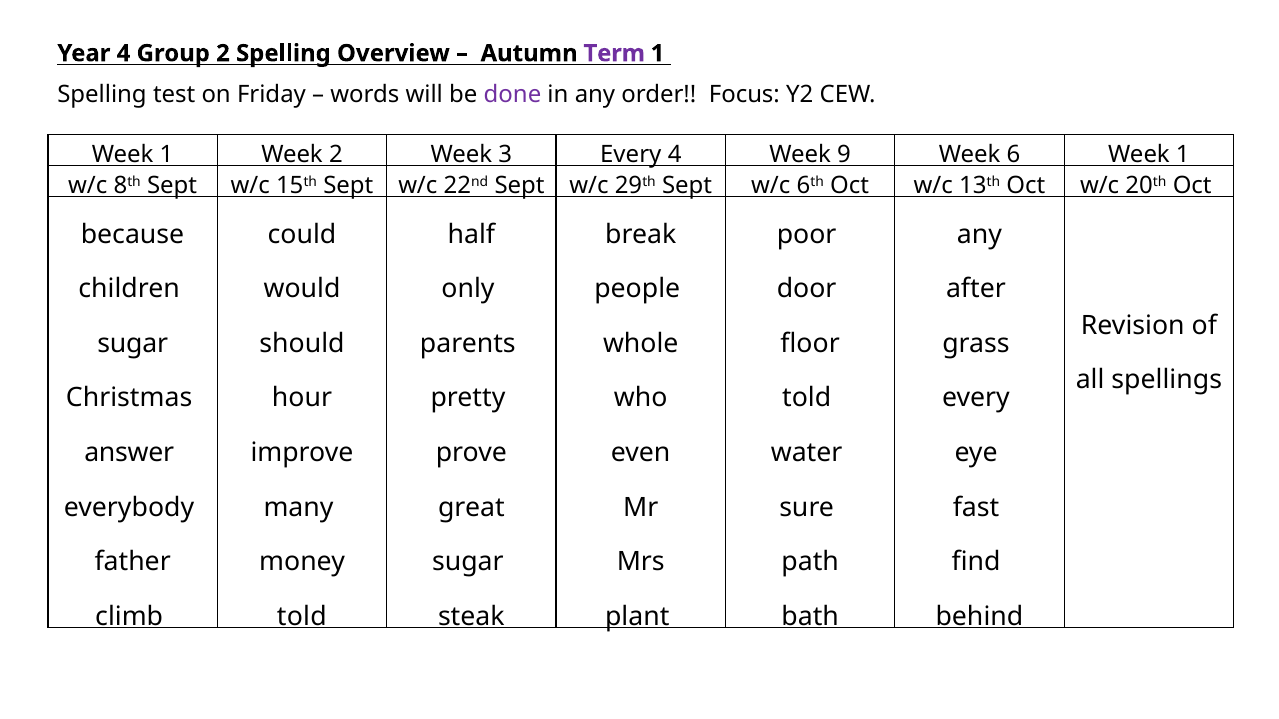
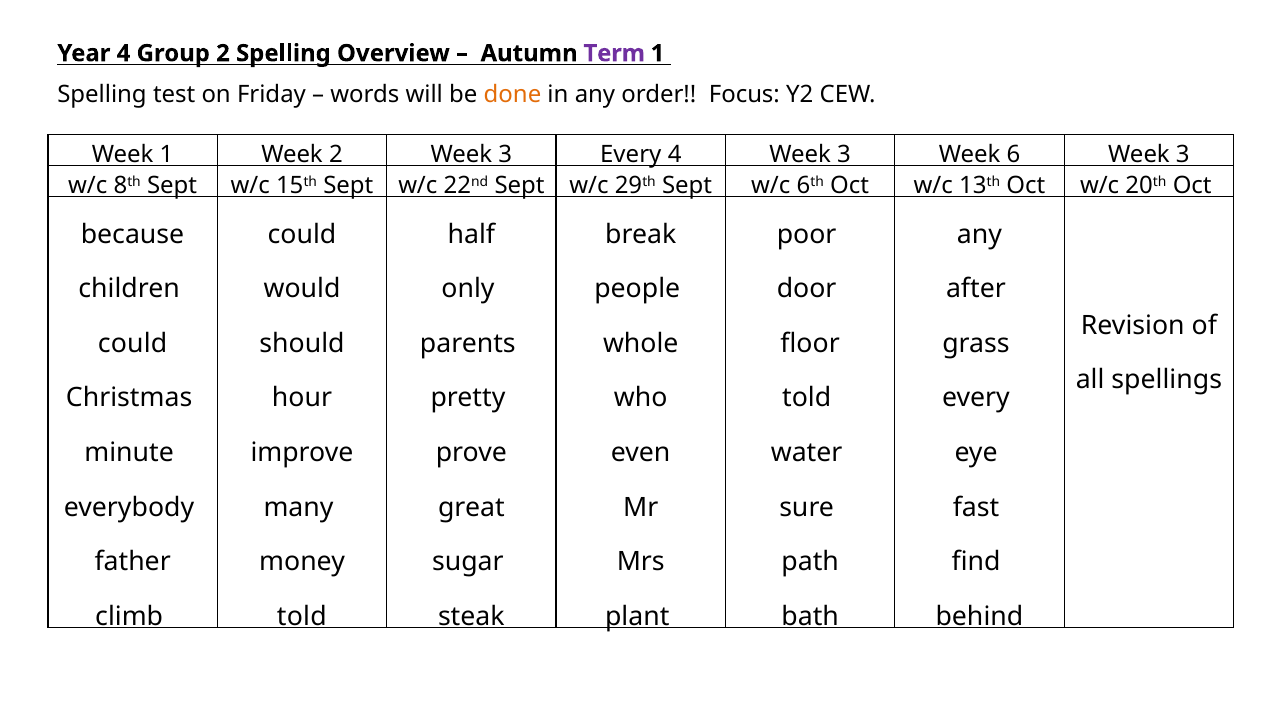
done colour: purple -> orange (513, 95)
4 Week 9: 9 -> 3 (844, 155)
6 Week 1: 1 -> 3 (1183, 155)
sugar: sugar -> could (133, 344)
answer: answer -> minute (129, 453)
